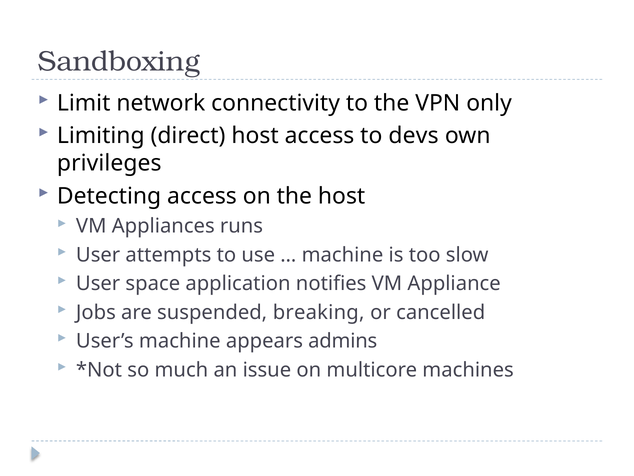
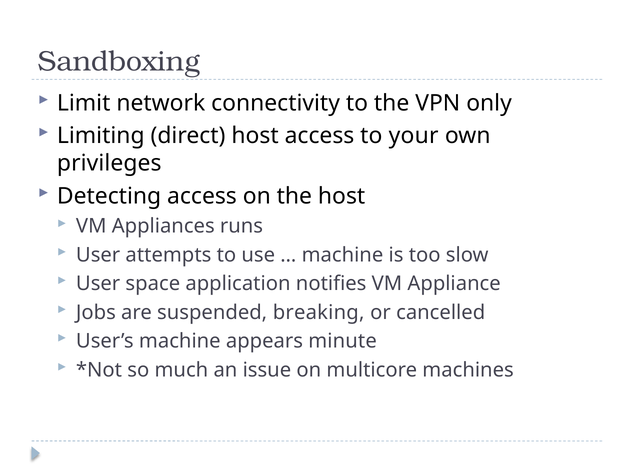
devs: devs -> your (414, 136)
admins: admins -> minute (343, 341)
